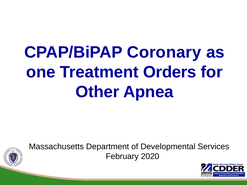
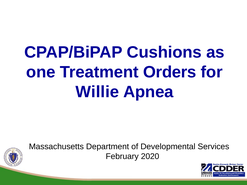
Coronary: Coronary -> Cushions (164, 52)
Other: Other -> Willie (97, 92)
